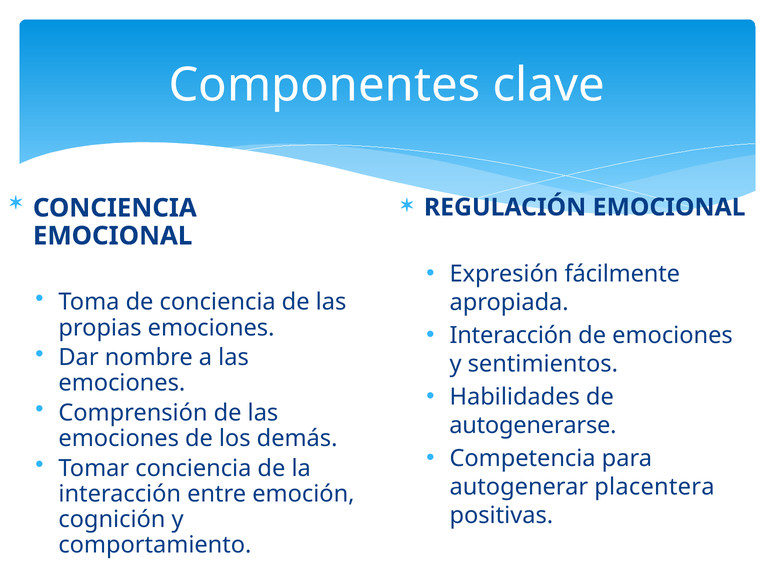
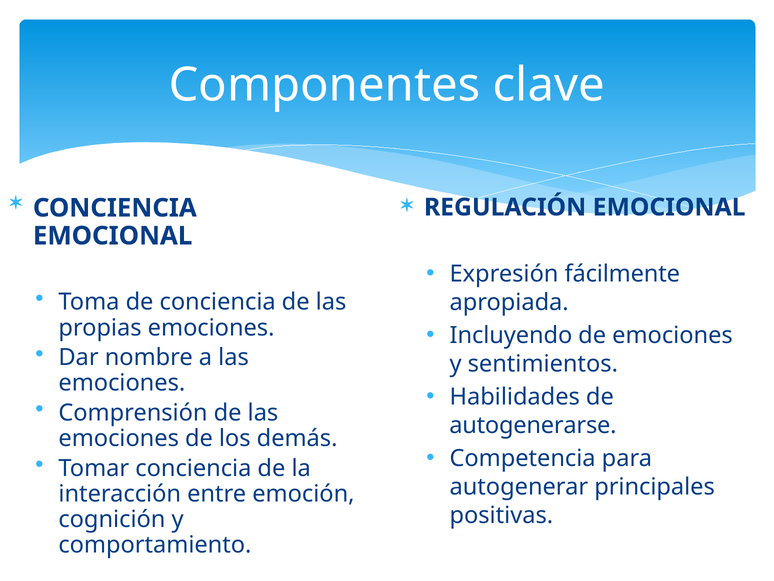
Interacción: Interacción -> Incluyendo (511, 335)
placentera: placentera -> principales (655, 487)
